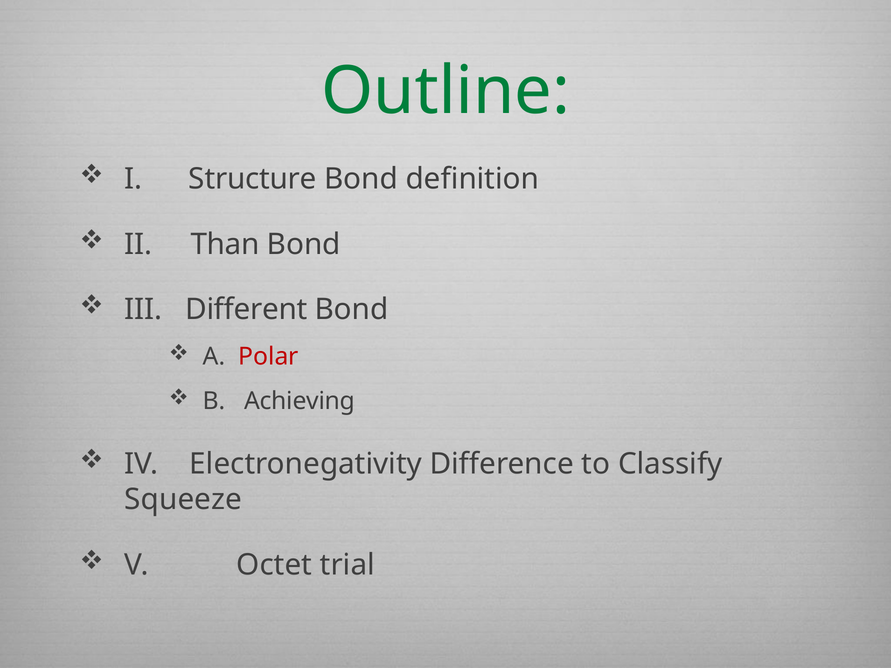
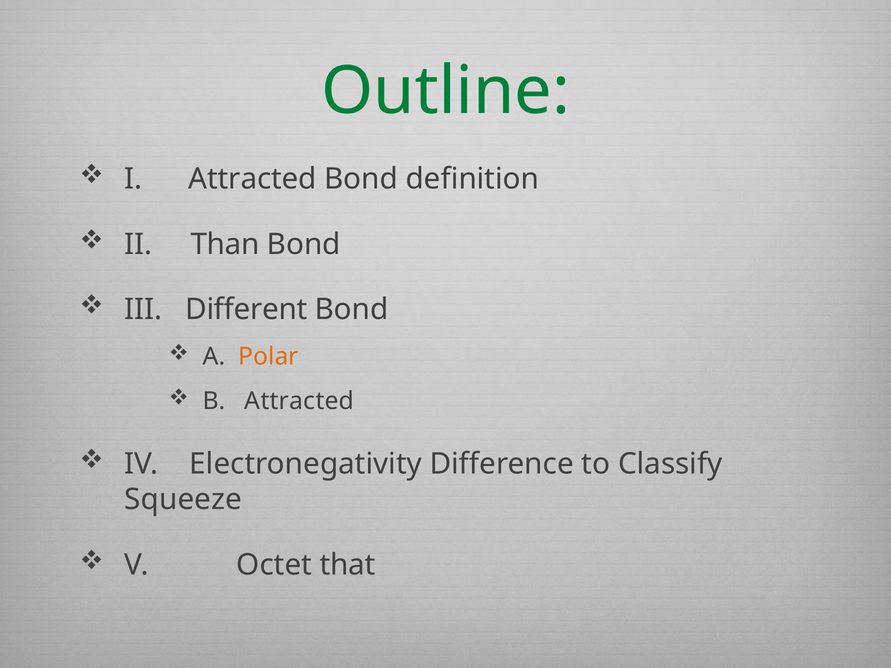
I Structure: Structure -> Attracted (253, 179)
Polar colour: red -> orange (268, 357)
B Achieving: Achieving -> Attracted (299, 401)
trial: trial -> that (348, 565)
